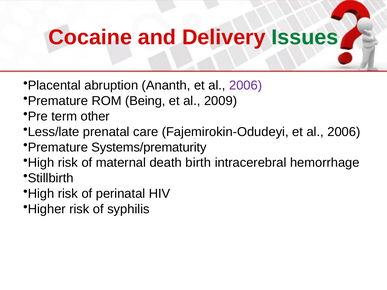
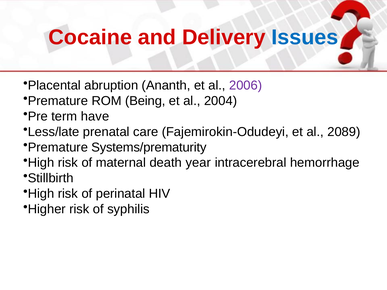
Issues colour: green -> blue (305, 37)
2009: 2009 -> 2004 (221, 101)
other: other -> have (95, 116)
Fajemirokin-Odudeyi et al 2006: 2006 -> 2089 (344, 132)
birth: birth -> year (198, 163)
